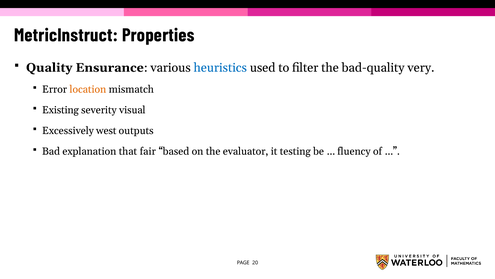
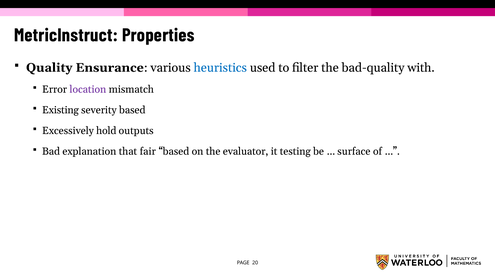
very: very -> with (421, 68)
location colour: orange -> purple (88, 89)
severity visual: visual -> based (132, 110)
west: west -> hold (106, 130)
fluency: fluency -> surface (354, 151)
